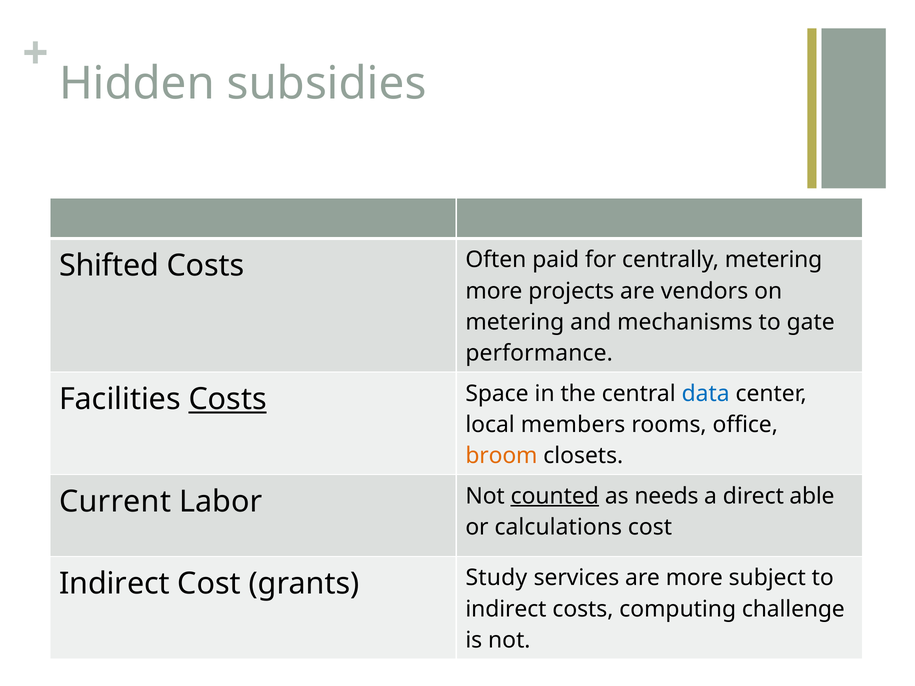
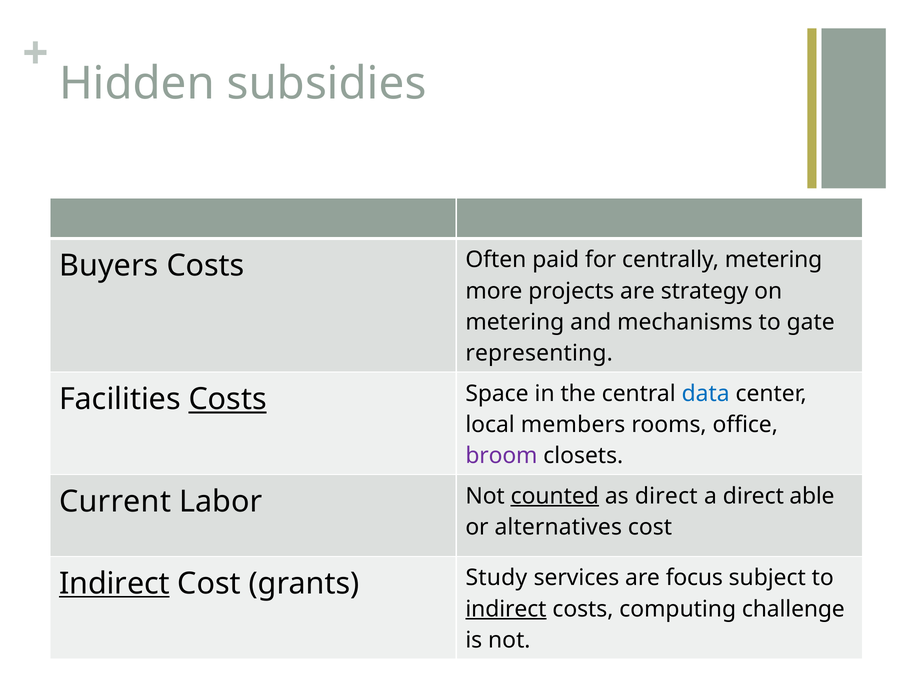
Shifted: Shifted -> Buyers (109, 266)
vendors: vendors -> strategy (705, 291)
performance: performance -> representing (539, 353)
broom colour: orange -> purple (501, 456)
as needs: needs -> direct (666, 496)
calculations: calculations -> alternatives (558, 527)
Indirect underline: none -> present (114, 584)
are more: more -> focus (694, 578)
indirect underline: none -> present (506, 609)
